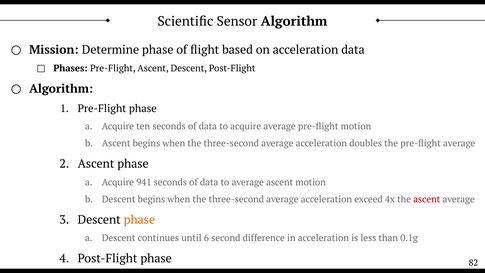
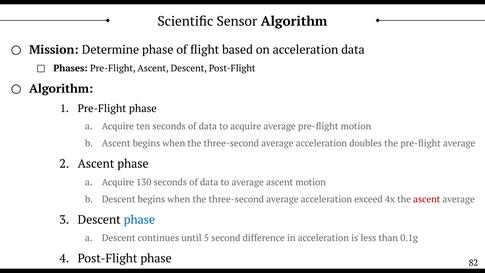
941: 941 -> 130 (144, 182)
phase colour: orange -> blue (139, 220)
6: 6 -> 5 (206, 238)
